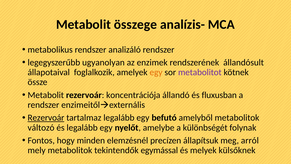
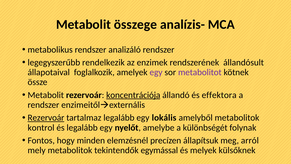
ugyanolyan: ugyanolyan -> rendelkezik (103, 62)
egy colour: orange -> purple (156, 72)
koncentrációja underline: none -> present (133, 95)
fluxusban: fluxusban -> effektora (219, 95)
befutó: befutó -> lokális (164, 118)
változó: változó -> kontrol (41, 127)
